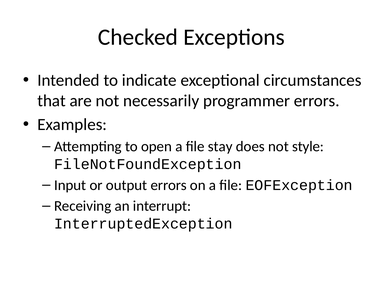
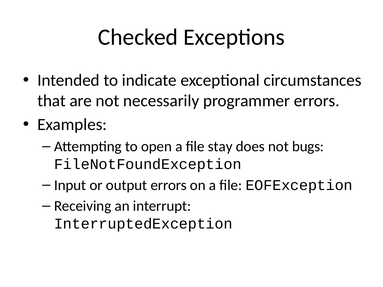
style: style -> bugs (308, 147)
